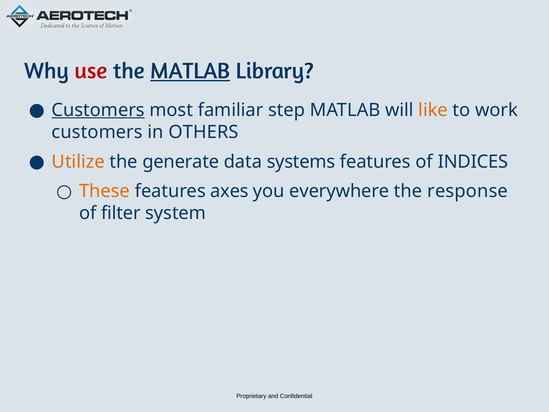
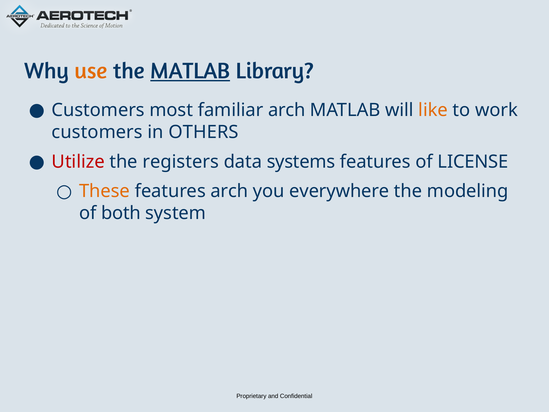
use colour: red -> orange (91, 71)
Customers underline: present -> none (98, 110)
familiar step: step -> arch (287, 110)
Utilize colour: orange -> red (78, 162)
generate: generate -> registers (181, 162)
INDICES: INDICES -> LICENSE (473, 162)
features axes: axes -> arch (229, 191)
response: response -> modeling (468, 191)
filter: filter -> both (121, 213)
